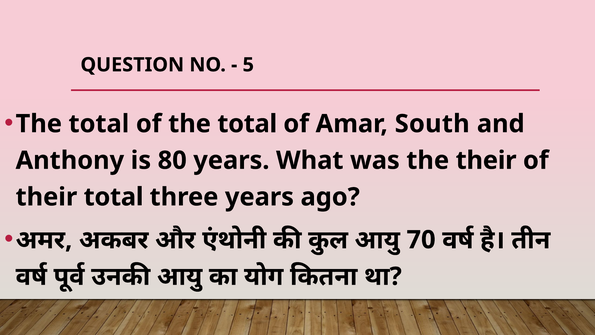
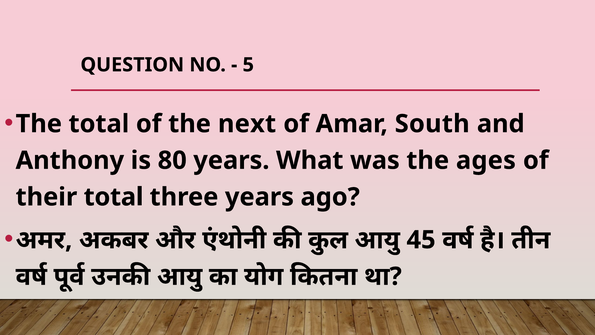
of the total: total -> next (247, 124)
the their: their -> ages (486, 160)
70: 70 -> 45 (421, 240)
